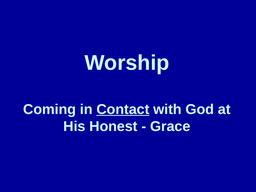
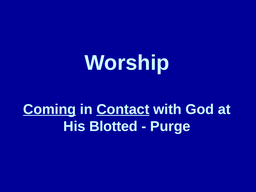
Coming underline: none -> present (50, 109)
Honest: Honest -> Blotted (114, 126)
Grace: Grace -> Purge (170, 126)
